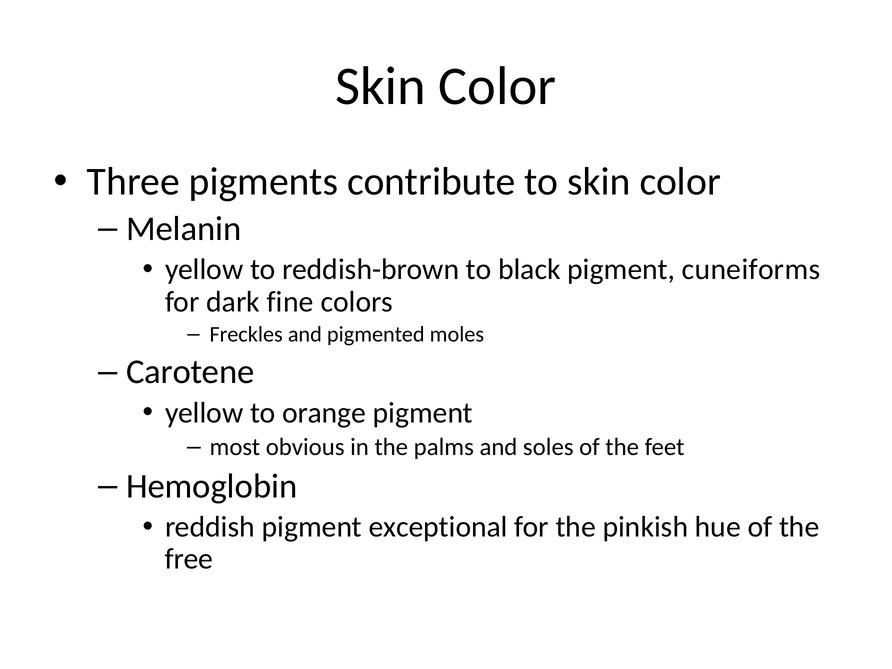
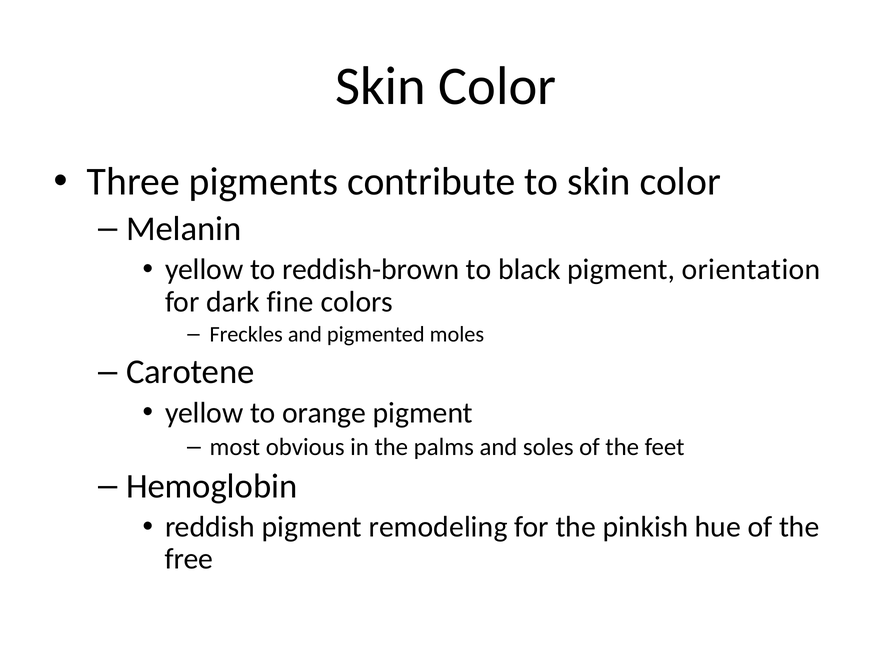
cuneiforms: cuneiforms -> orientation (751, 270)
exceptional: exceptional -> remodeling (438, 527)
